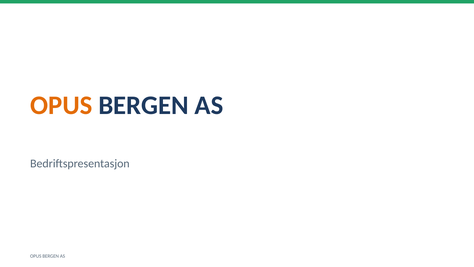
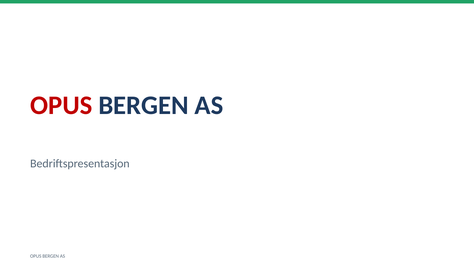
OPUS colour: orange -> red (61, 105)
